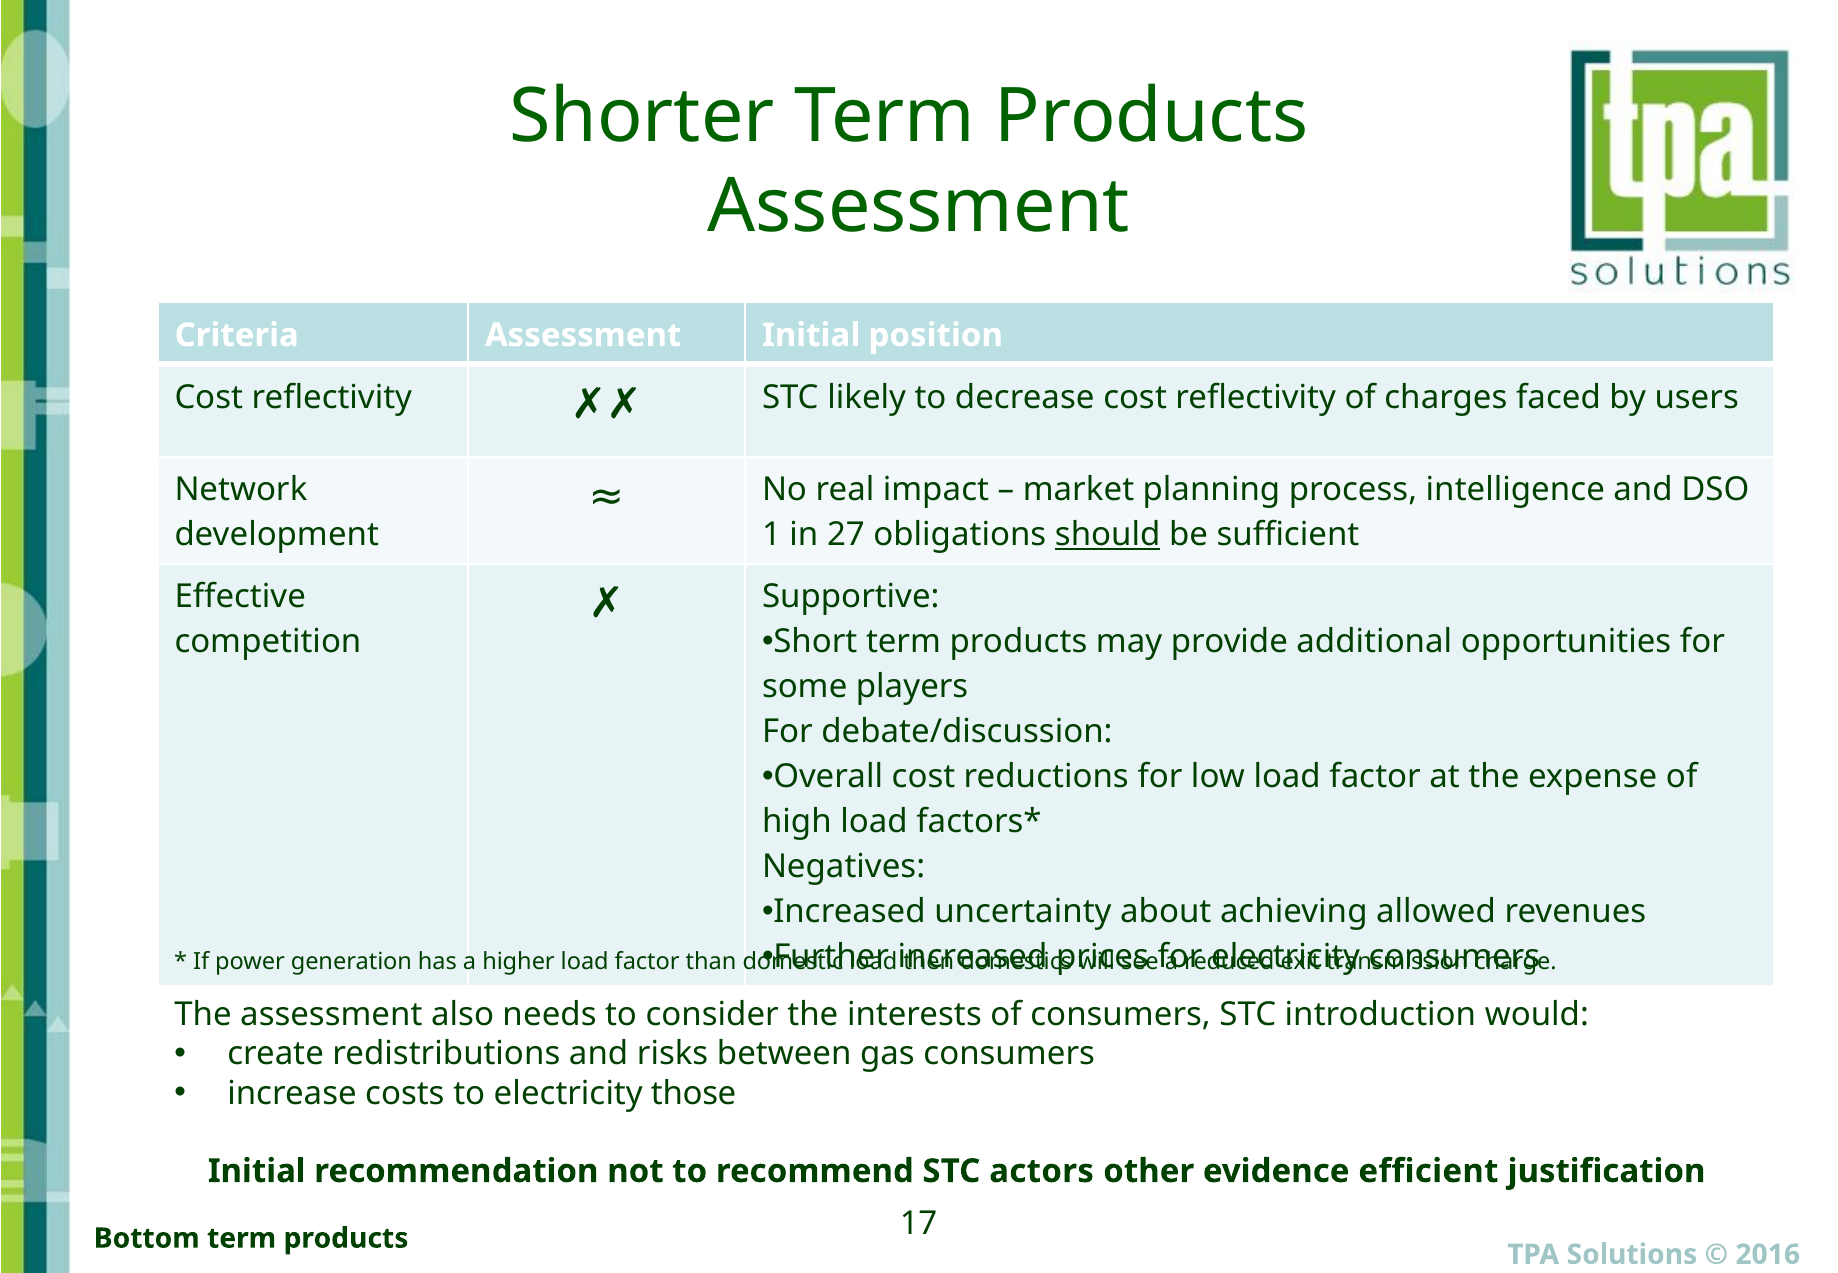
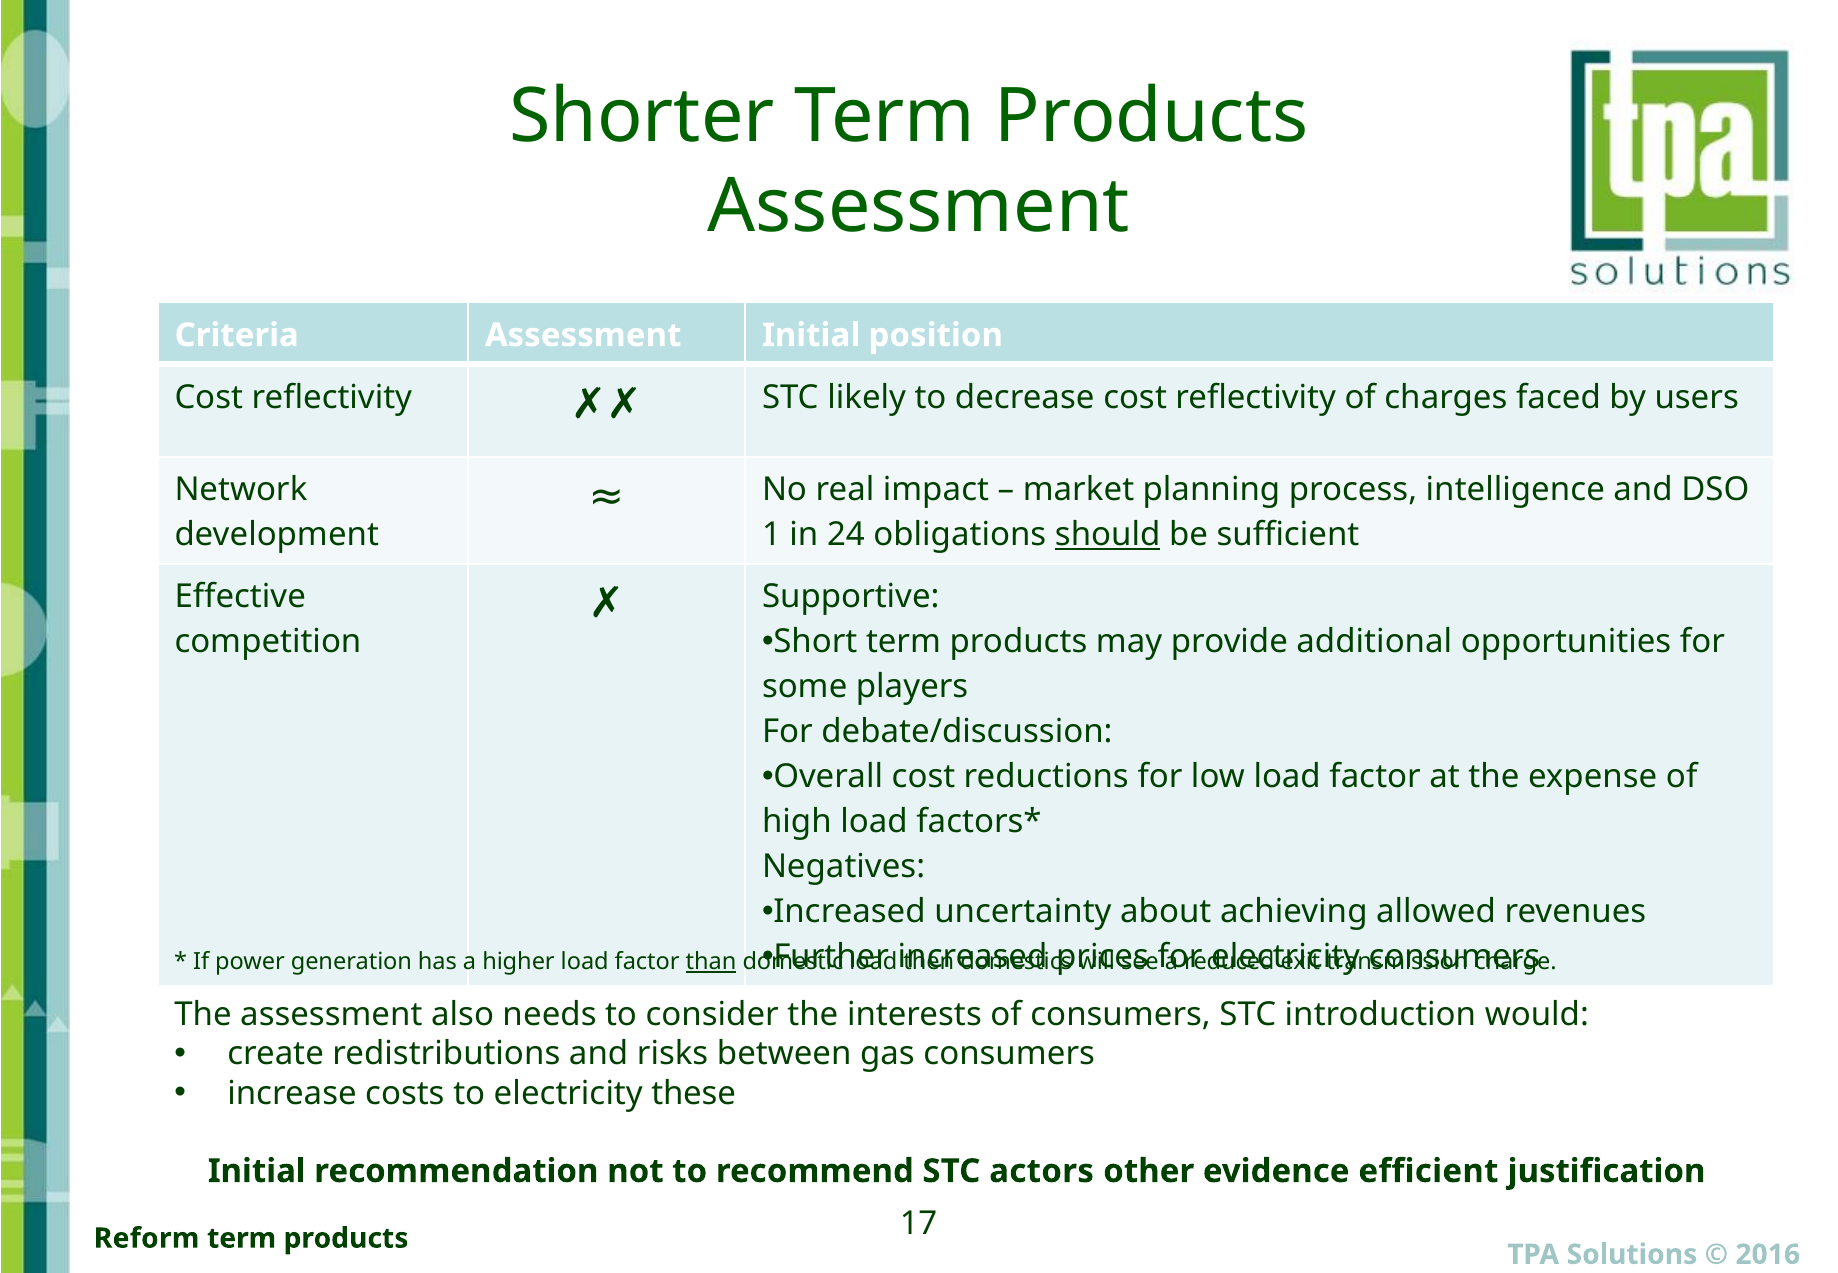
27: 27 -> 24 (846, 534)
than underline: none -> present (711, 961)
those: those -> these (694, 1093)
Bottom: Bottom -> Reform (147, 1238)
